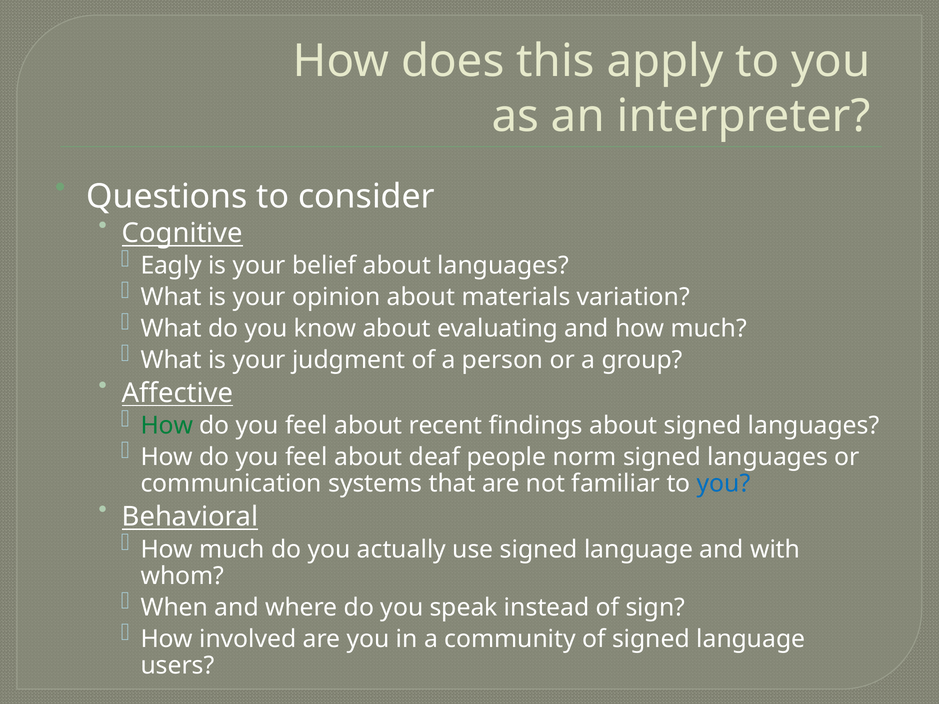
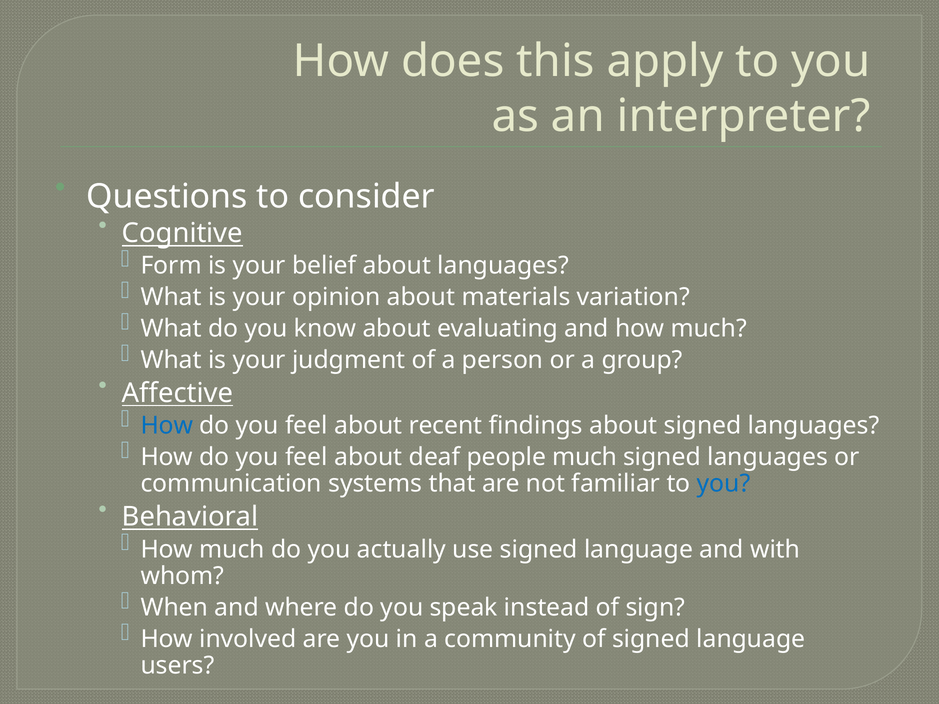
Eagly: Eagly -> Form (171, 266)
How colour: green -> blue (167, 426)
people norm: norm -> much (585, 457)
